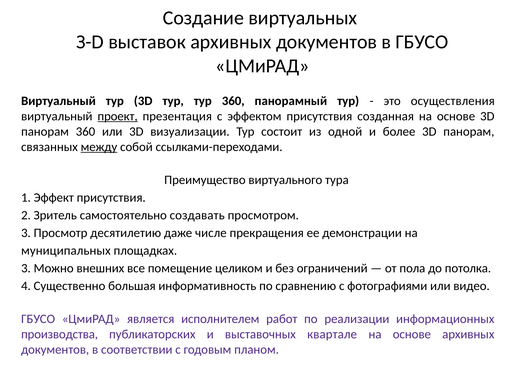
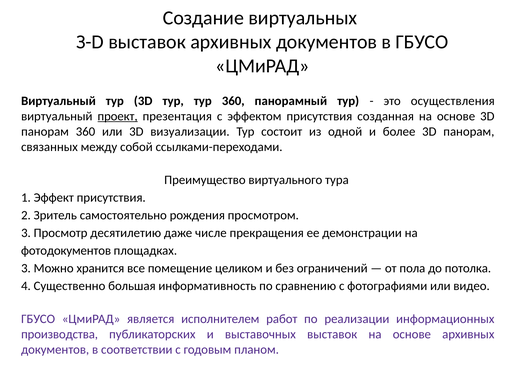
между underline: present -> none (99, 147)
создавать: создавать -> рождения (197, 215)
муниципальных: муниципальных -> фотодокументов (66, 251)
внешних: внешних -> хранится (100, 268)
выставочных квартале: квартале -> выставок (332, 334)
